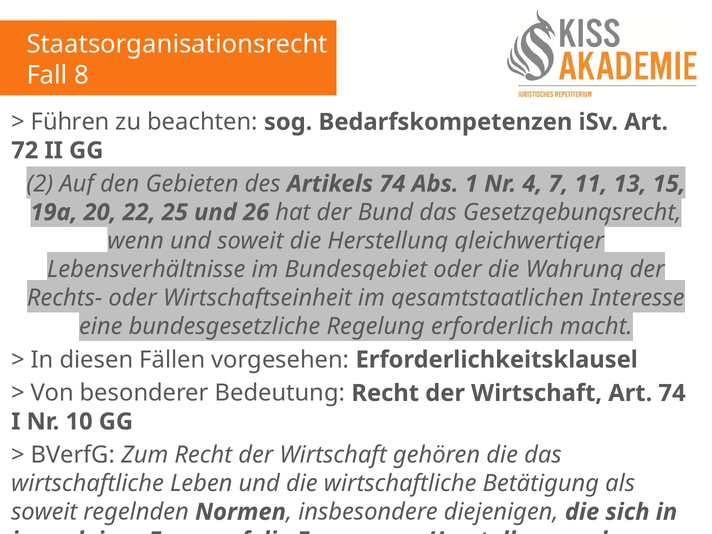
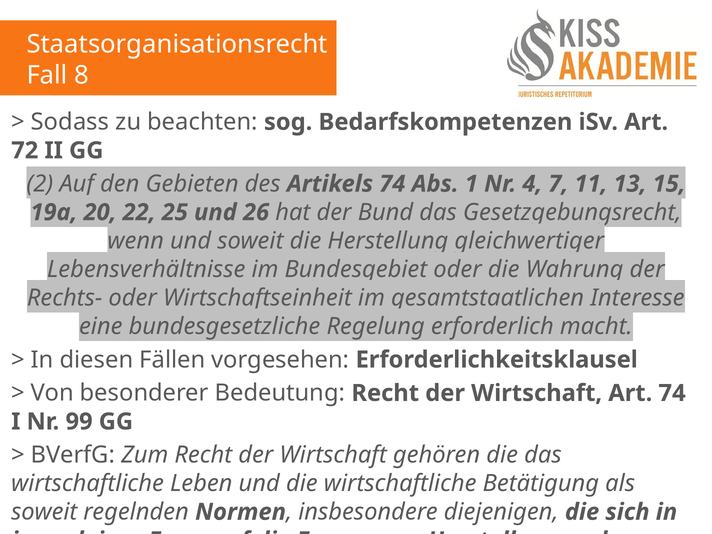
Führen: Führen -> Sodass (70, 122)
10: 10 -> 99 (79, 422)
